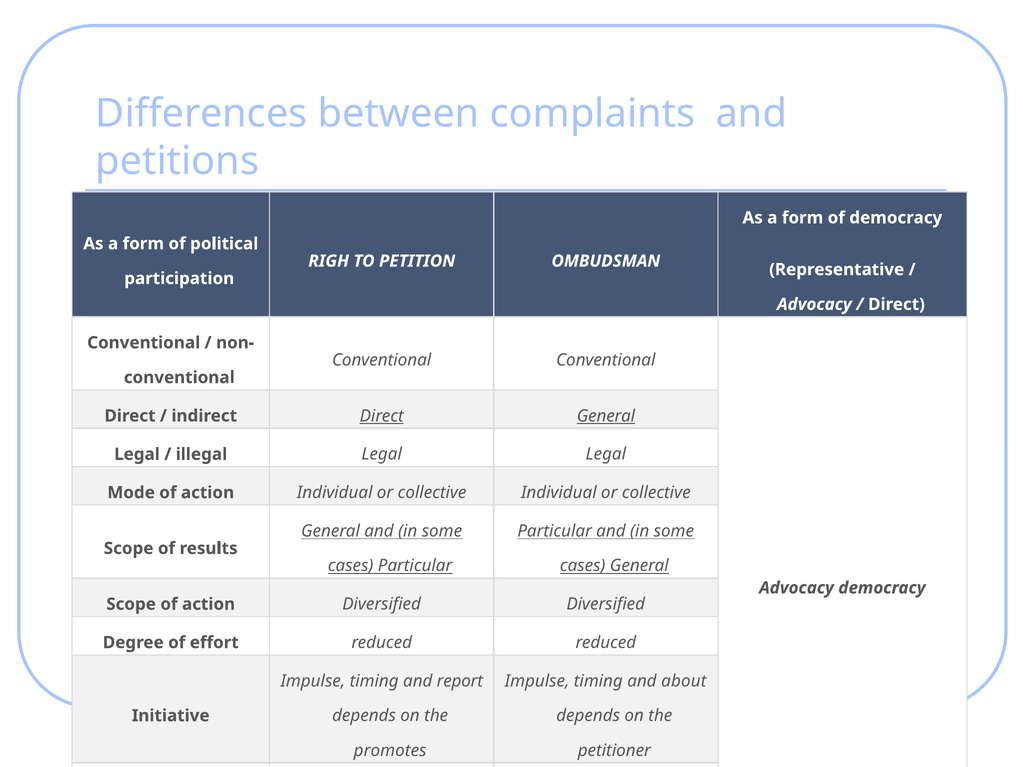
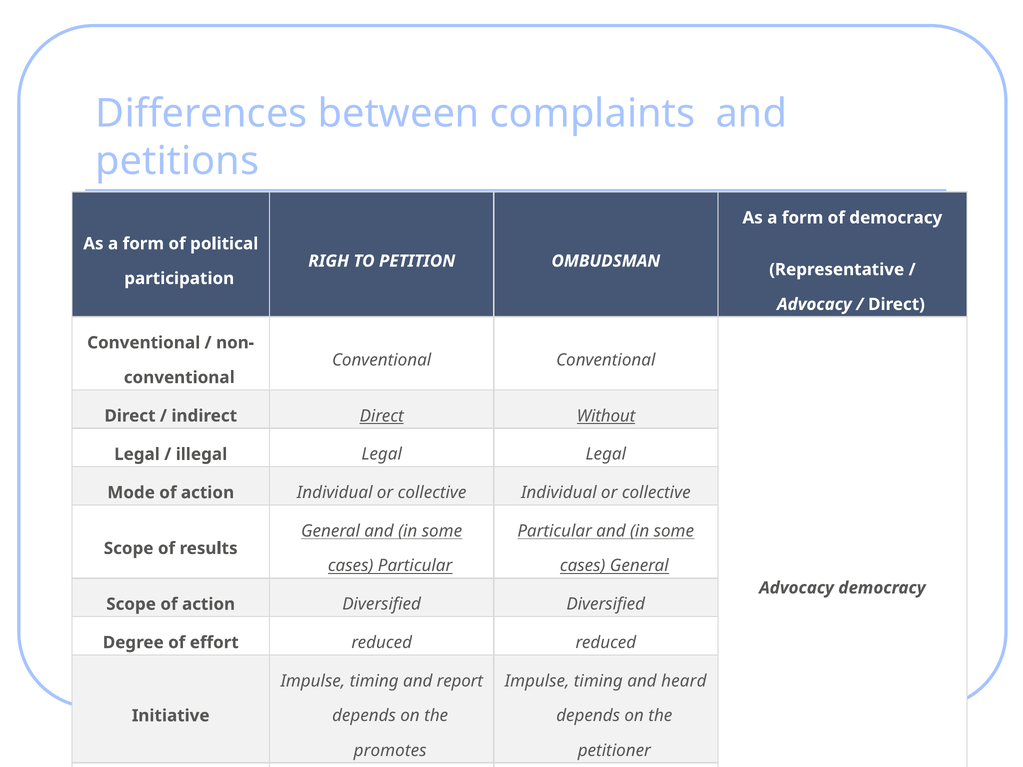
Direct General: General -> Without (606, 416)
about: about -> heard (684, 681)
